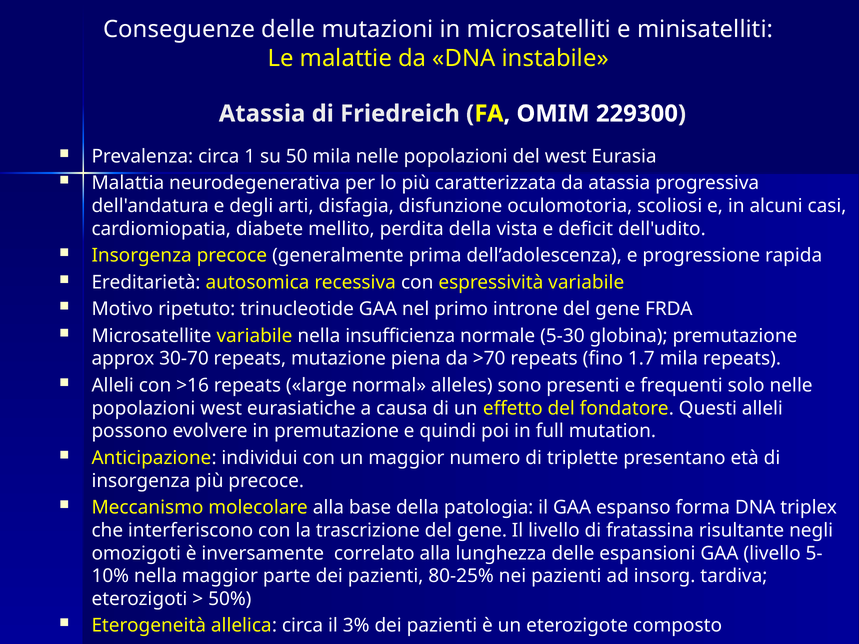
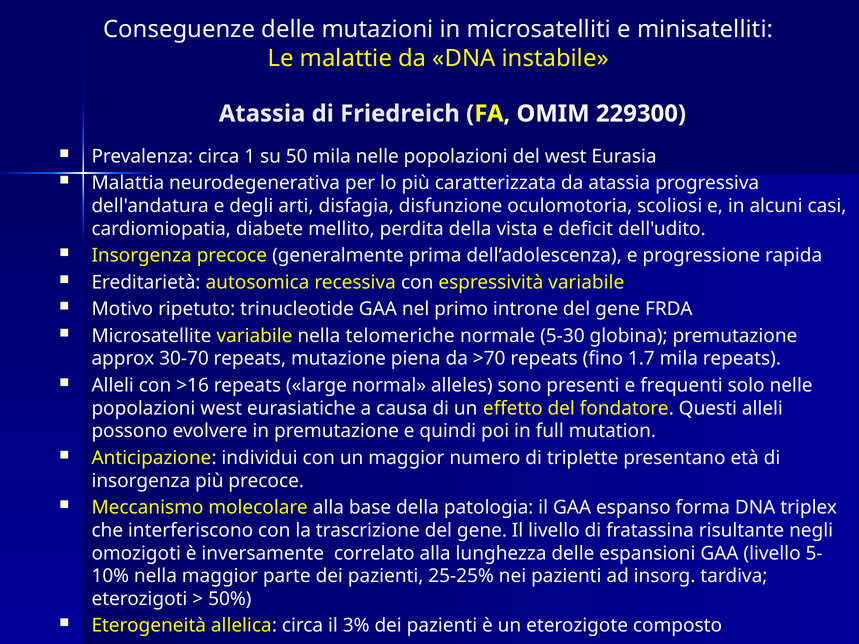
insufficienza: insufficienza -> telomeriche (400, 336)
80-25%: 80-25% -> 25-25% (461, 576)
